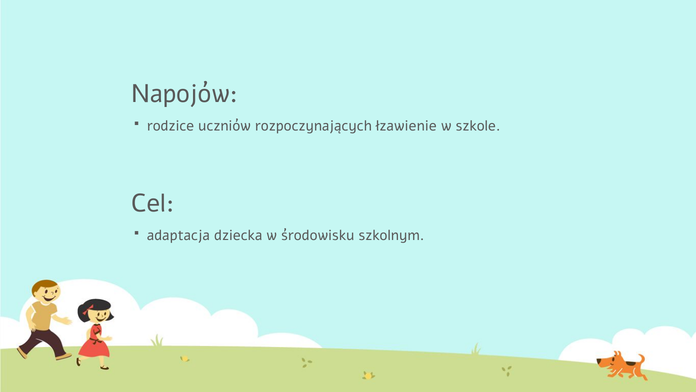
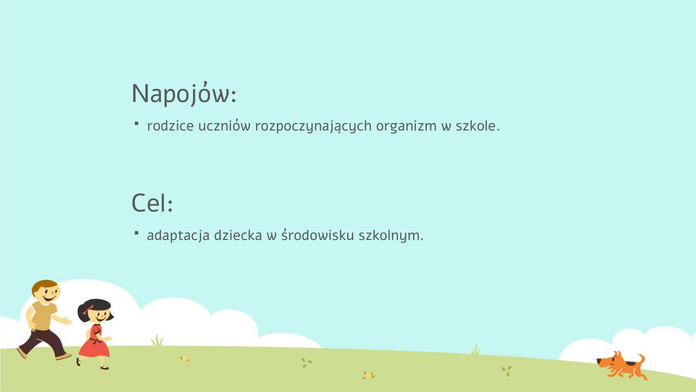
łzawienie: łzawienie -> organizm (406, 126)
